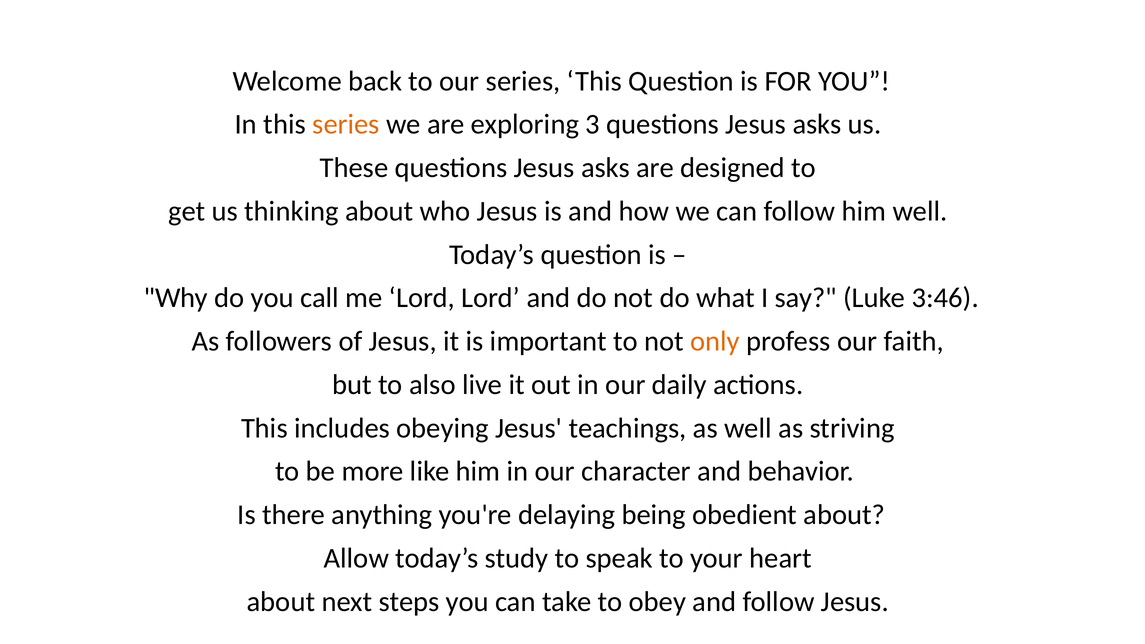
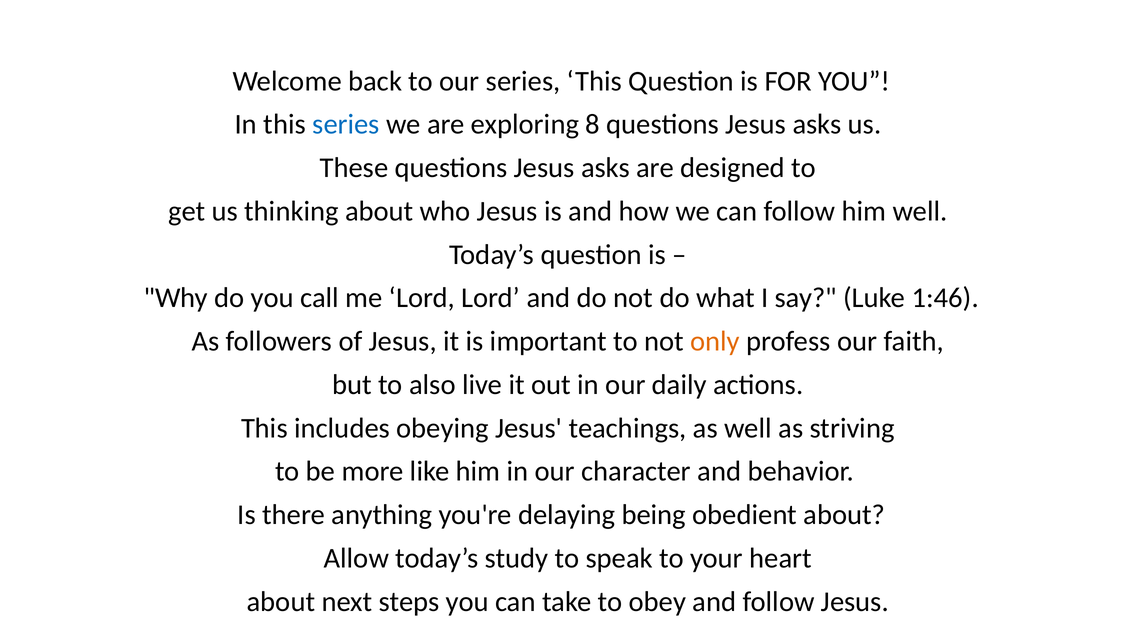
series colour: orange -> blue (346, 125)
3: 3 -> 8 (593, 125)
3:46: 3:46 -> 1:46 (945, 298)
